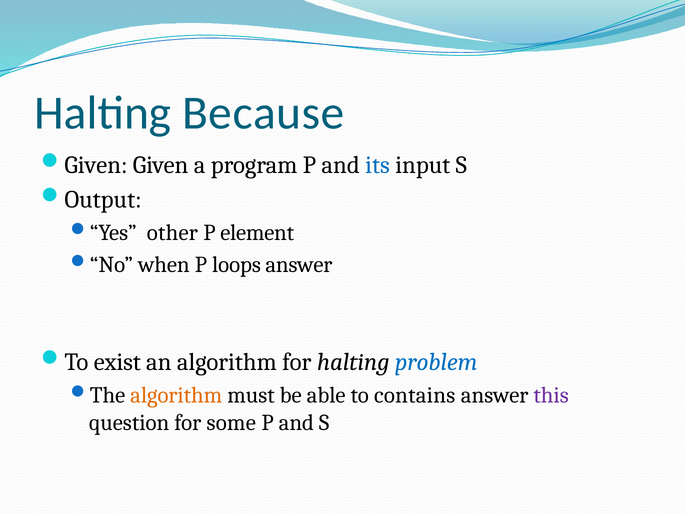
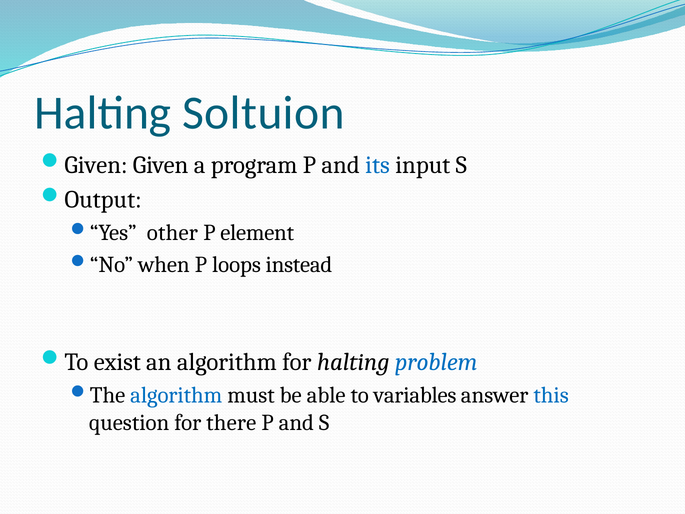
Because: Because -> Soltuion (263, 113)
loops answer: answer -> instead (299, 264)
algorithm colour: orange -> blue (176, 395)
contains: contains -> variables (415, 395)
this colour: purple -> blue (551, 395)
some: some -> there (231, 422)
